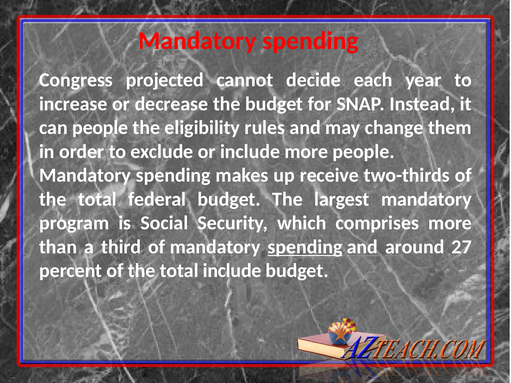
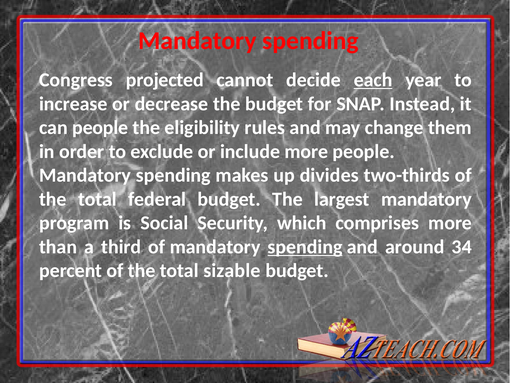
each underline: none -> present (373, 80)
receive: receive -> divides (329, 176)
27: 27 -> 34 (462, 247)
total include: include -> sizable (232, 271)
